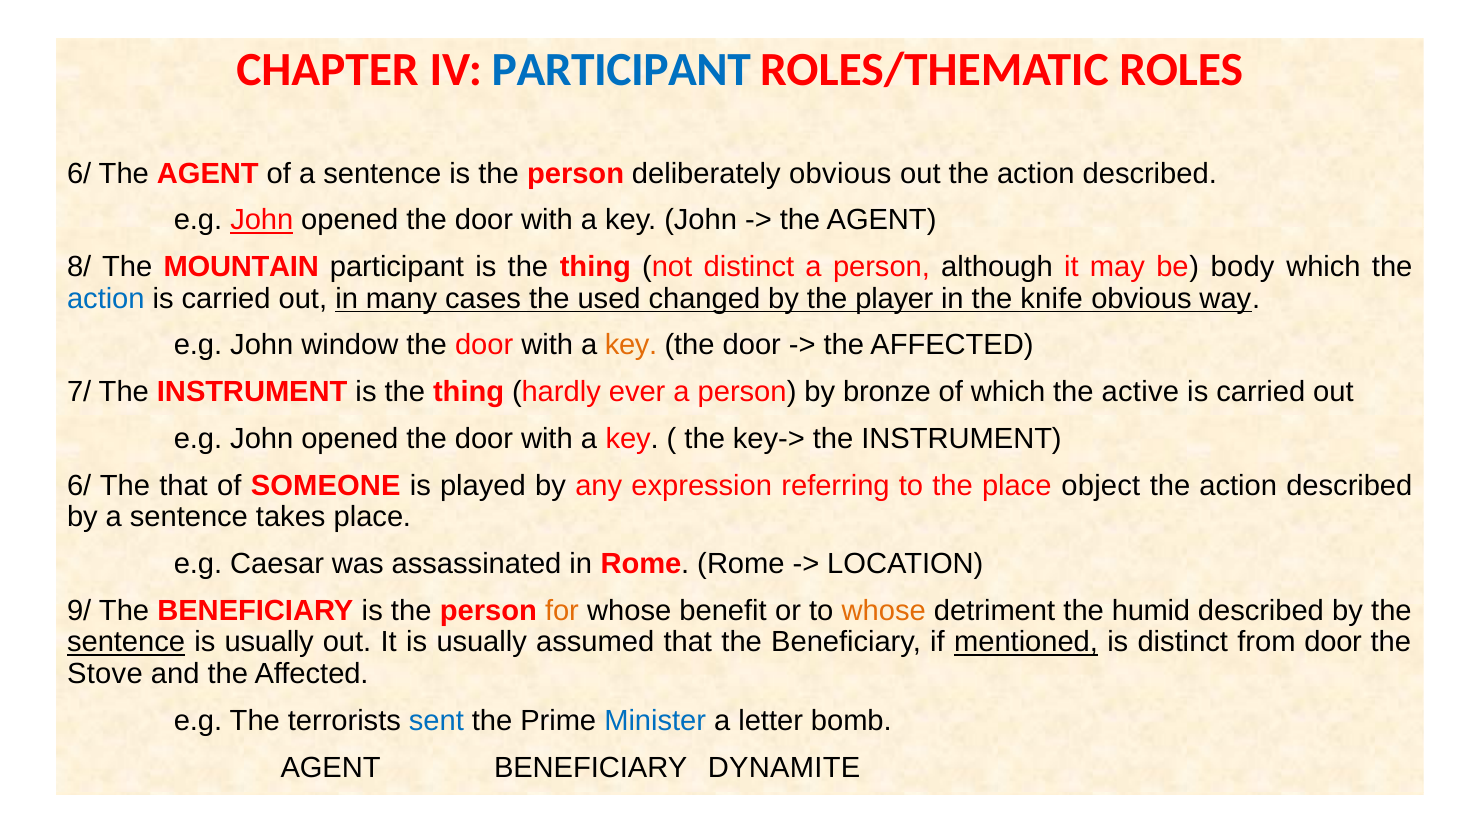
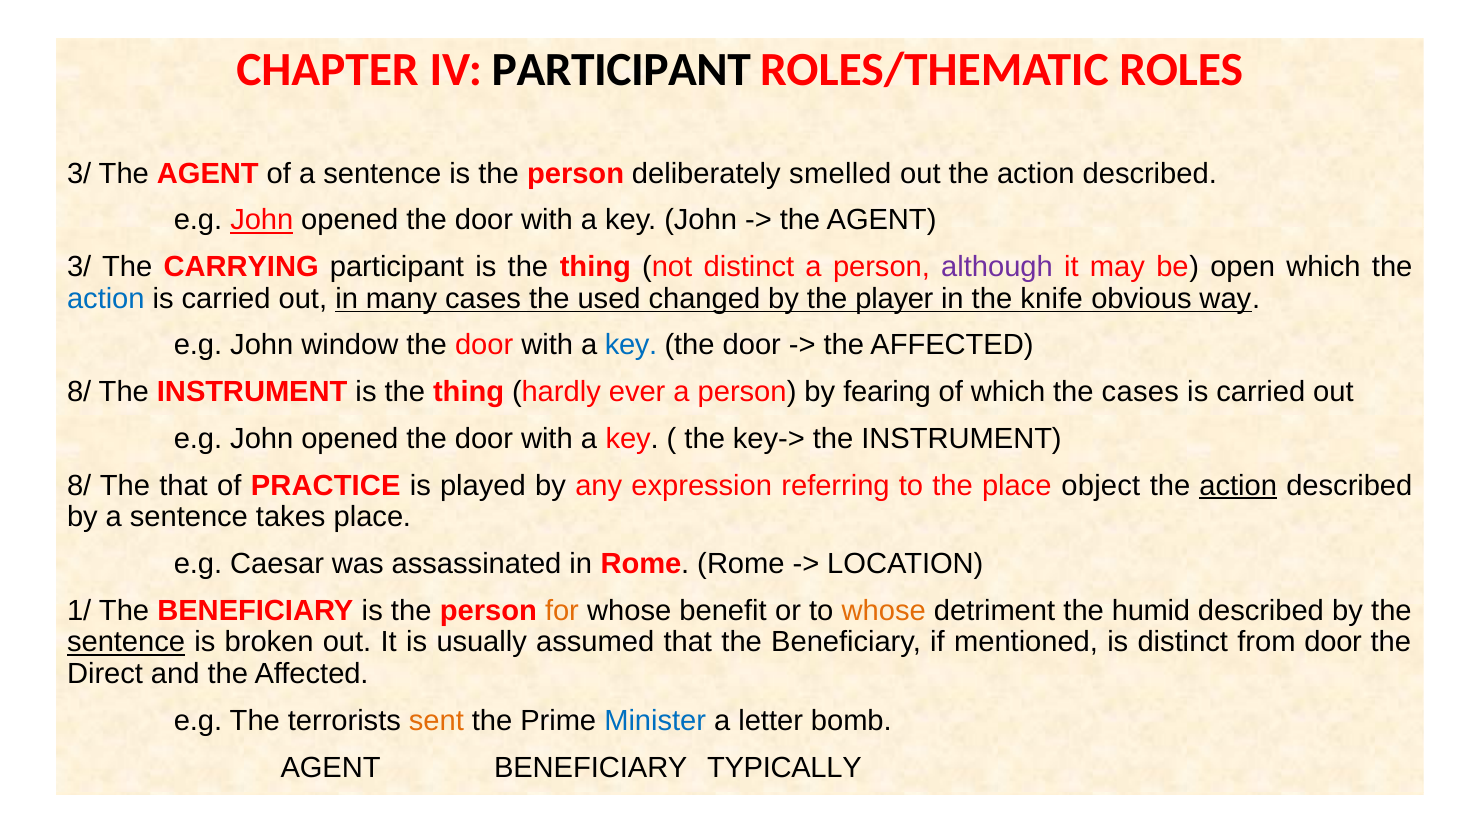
PARTICIPANT colour: blue -> black (621, 70)
6/: 6/ -> 3/ (79, 174)
deliberately obvious: obvious -> smelled (840, 174)
8/: 8/ -> 3/ (79, 267)
MOUNTAIN: MOUNTAIN -> CARRYING (241, 267)
although colour: black -> purple (997, 267)
body: body -> open (1243, 267)
key colour: orange -> blue (631, 346)
7/: 7/ -> 8/ (79, 392)
bronze: bronze -> fearing (887, 392)
the active: active -> cases (1140, 392)
6/: 6/ -> 8/ (79, 486)
SOMEONE: SOMEONE -> PRACTICE (326, 486)
action underline: none -> present (1238, 486)
9/: 9/ -> 1/ (79, 611)
usually: usually -> broken (269, 643)
mentioned underline: present -> none (1026, 643)
Stove: Stove -> Direct (105, 674)
sent colour: blue -> orange (436, 721)
DYNAMITE: DYNAMITE -> TYPICALLY (784, 768)
